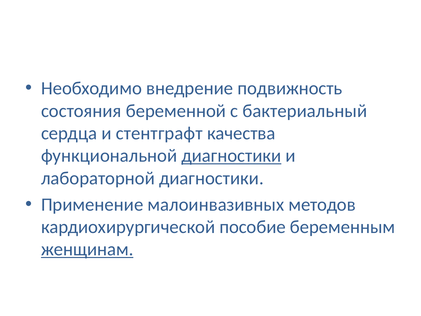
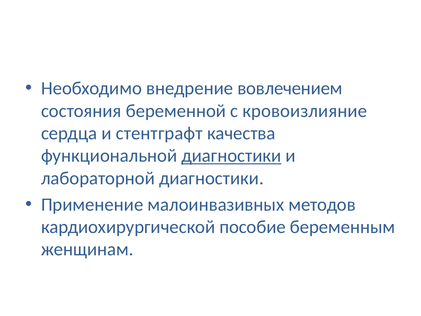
подвижность: подвижность -> вовлечением (290, 88)
бактериальный: бактериальный -> кровоизлияние (305, 111)
женщинам underline: present -> none (87, 249)
